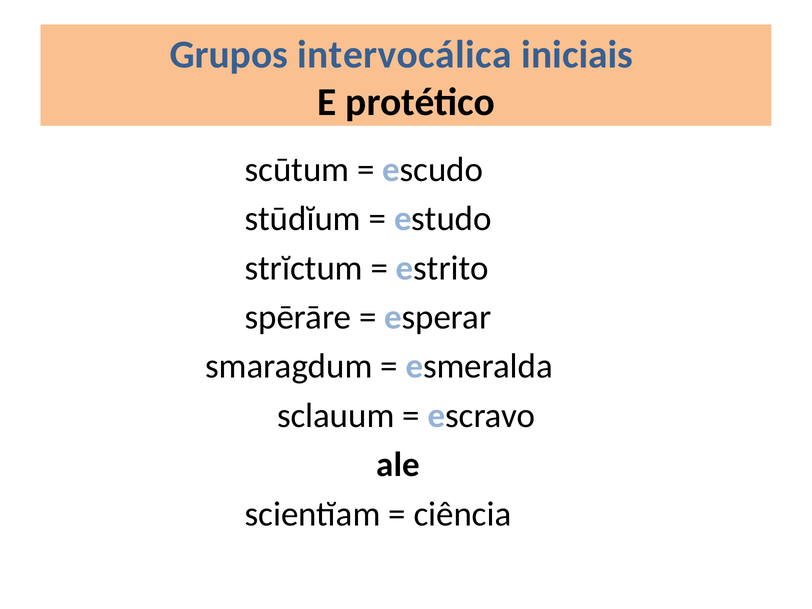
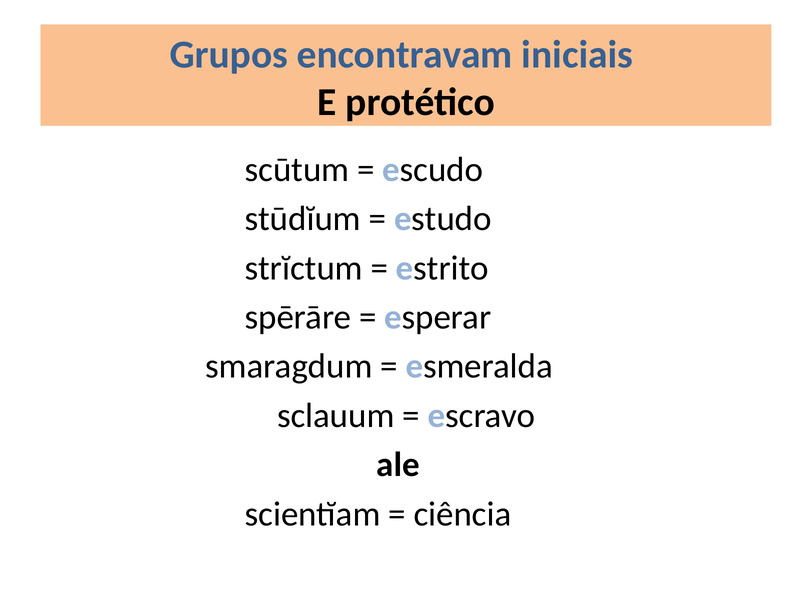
intervocálica: intervocálica -> encontravam (405, 55)
